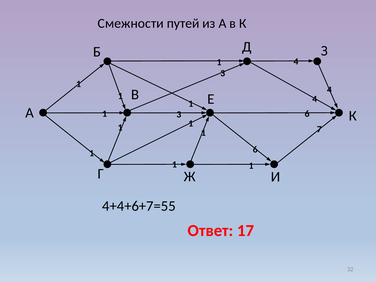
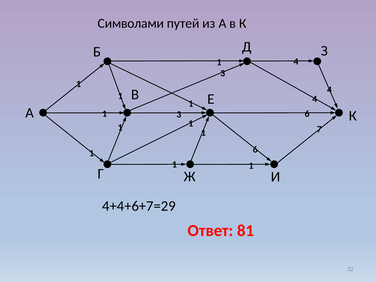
Смежности: Смежности -> Символами (131, 23)
4+4+6+7=55: 4+4+6+7=55 -> 4+4+6+7=29 (139, 206)
17: 17 -> 81 (246, 231)
